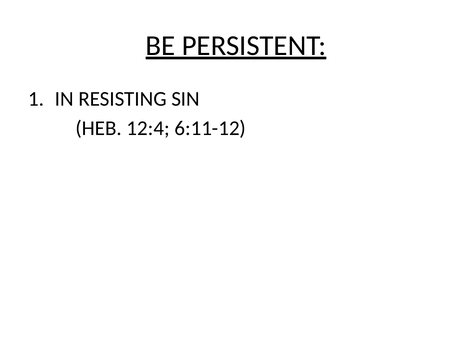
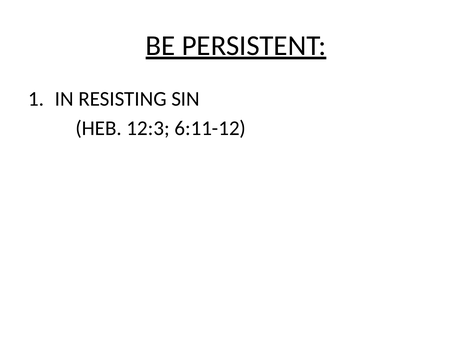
12:4: 12:4 -> 12:3 (148, 128)
